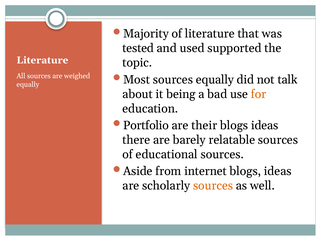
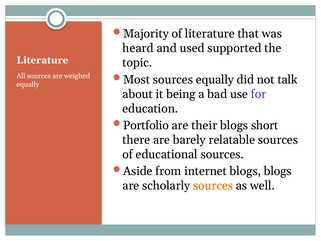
tested: tested -> heard (138, 48)
for colour: orange -> purple (259, 94)
ideas: ideas -> short (265, 125)
internet blogs ideas: ideas -> blogs (278, 171)
